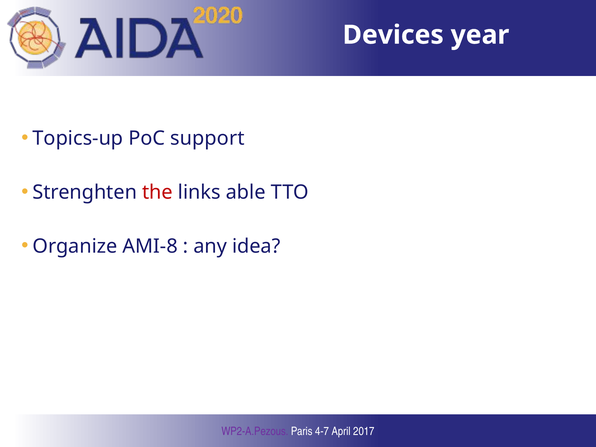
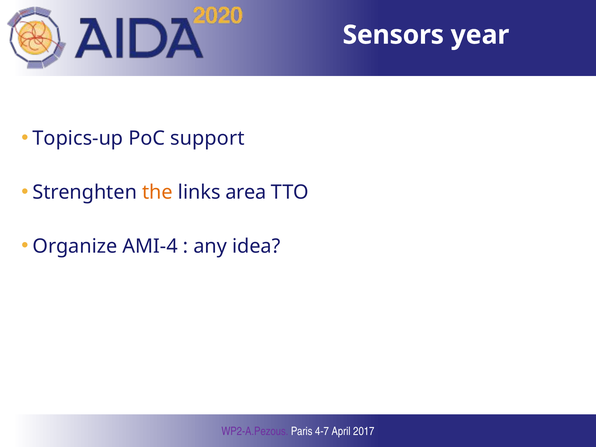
Devices: Devices -> Sensors (393, 35)
the colour: red -> orange (157, 192)
able: able -> area (246, 192)
AMI-8: AMI-8 -> AMI-4 (150, 246)
